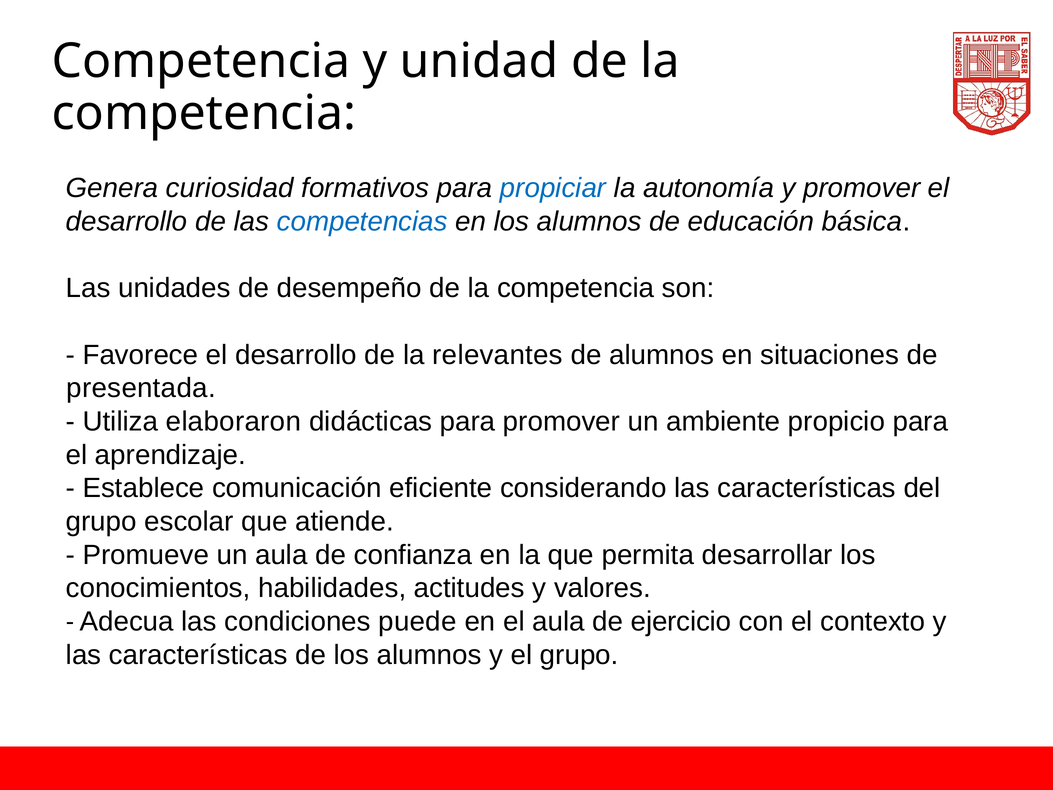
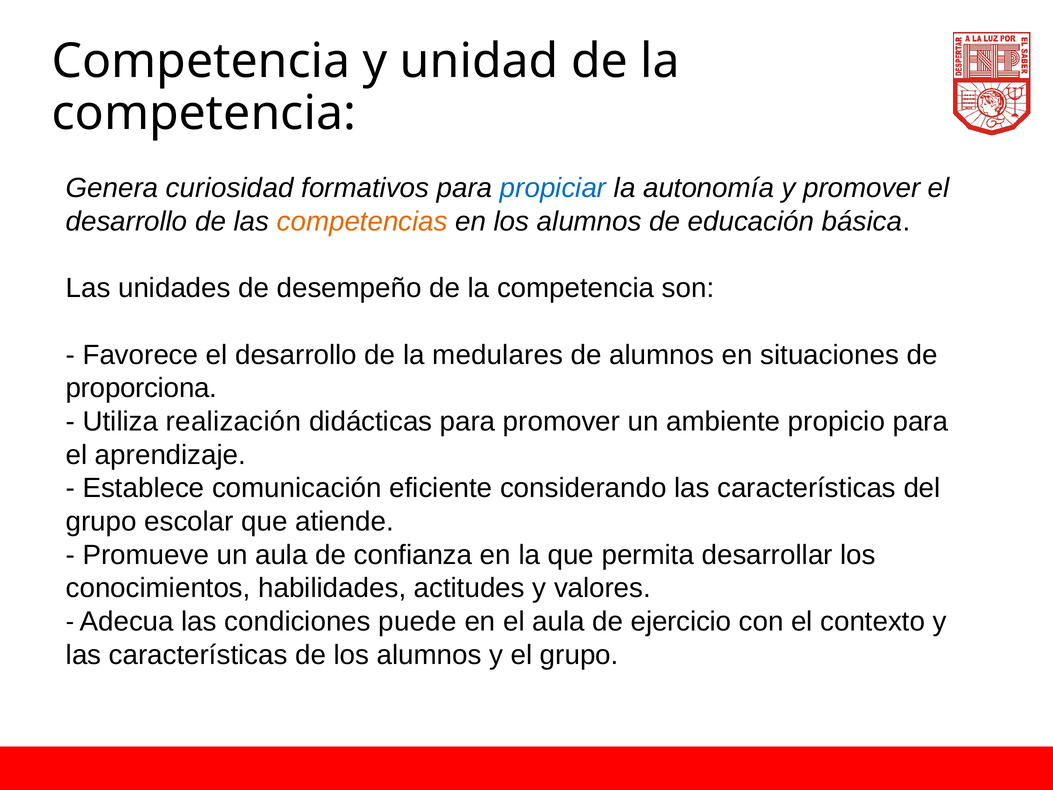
competencias colour: blue -> orange (362, 221)
relevantes: relevantes -> medulares (498, 355)
presentada: presentada -> proporciona (141, 388)
elaboraron: elaboraron -> realización (233, 421)
